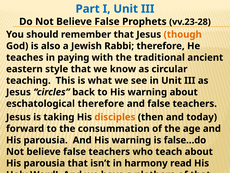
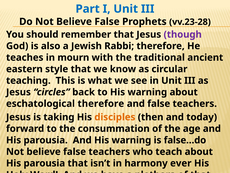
though colour: orange -> purple (183, 34)
paying: paying -> mourn (73, 57)
read: read -> ever (181, 163)
